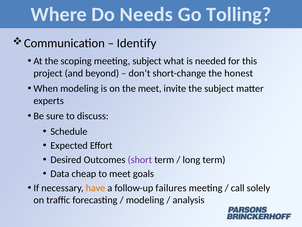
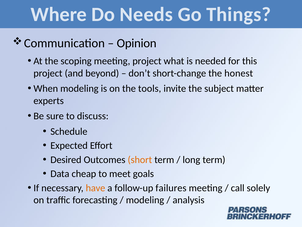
Tolling: Tolling -> Things (239, 14)
Identify: Identify -> Opinion (137, 43)
meeting subject: subject -> project (147, 61)
the meet: meet -> tools (150, 88)
short colour: purple -> orange (140, 159)
